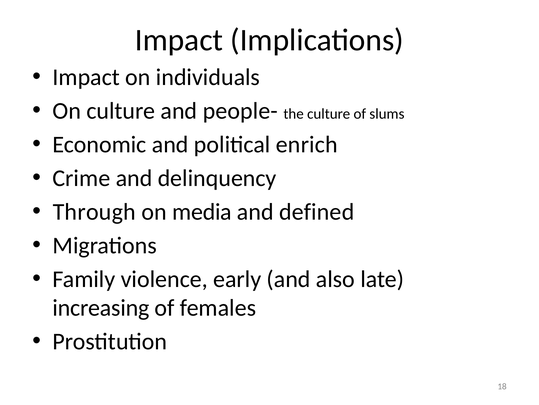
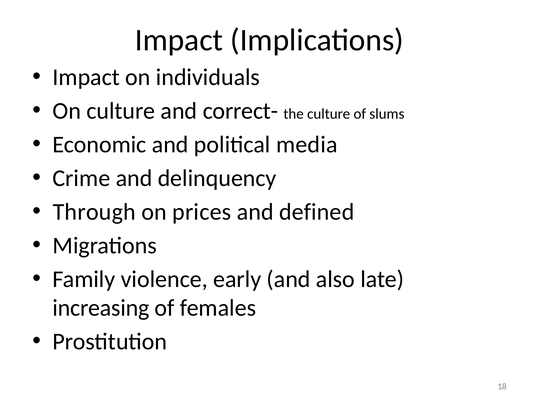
people-: people- -> correct- (240, 111)
enrich: enrich -> media (307, 144)
media: media -> prices (202, 211)
